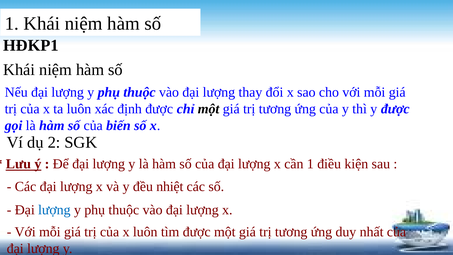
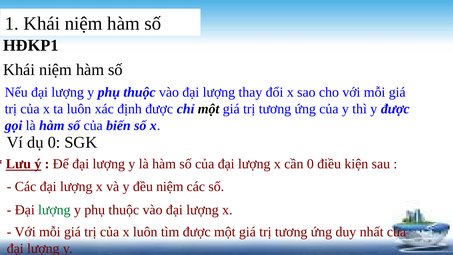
dụ 2: 2 -> 0 (54, 142)
cần 1: 1 -> 0 (310, 164)
đều nhiệt: nhiệt -> niệm (170, 187)
lượng colour: blue -> green (54, 210)
